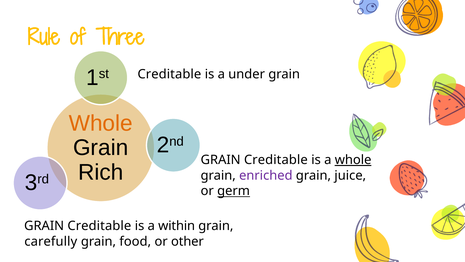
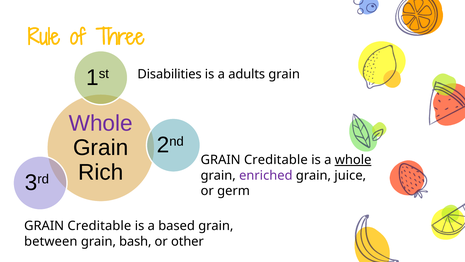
Creditable: Creditable -> Disabilities (170, 74)
under: under -> adults (247, 74)
Whole colour: orange -> purple (101, 123)
germ underline: present -> none (234, 191)
within: within -> based (177, 226)
carefully: carefully -> between (51, 241)
food: food -> bash (135, 241)
